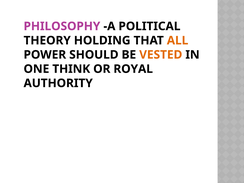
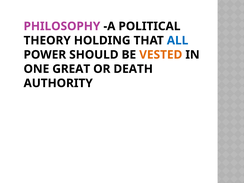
ALL colour: orange -> blue (178, 40)
THINK: THINK -> GREAT (71, 69)
ROYAL: ROYAL -> DEATH (133, 69)
